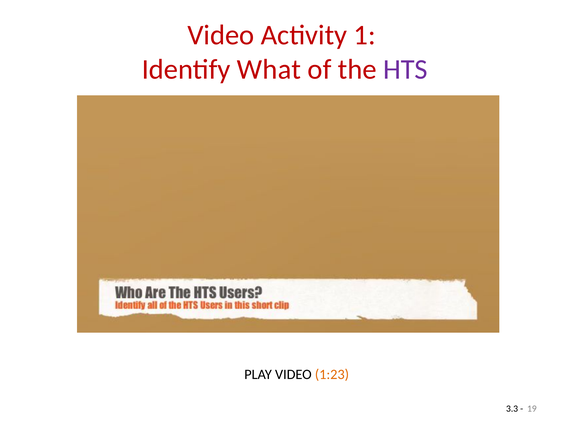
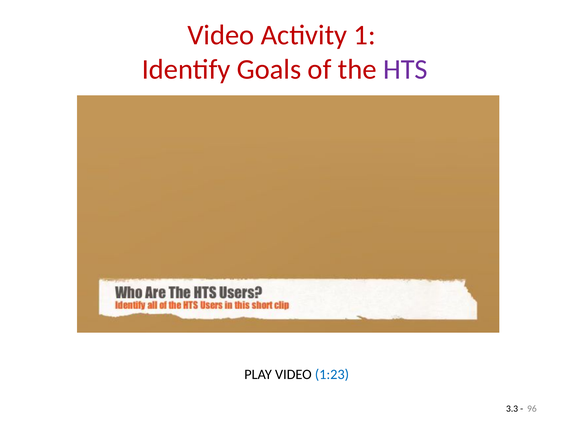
What: What -> Goals (269, 69)
1:23 colour: orange -> blue (332, 375)
19: 19 -> 96 (532, 409)
